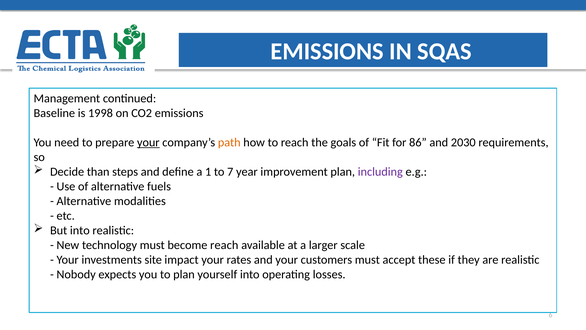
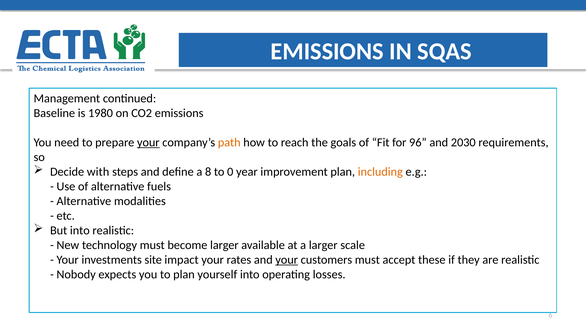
1998: 1998 -> 1980 (100, 113)
86: 86 -> 96 (418, 142)
than: than -> with (98, 172)
1: 1 -> 8 (208, 172)
7: 7 -> 0 (230, 172)
including colour: purple -> orange (380, 172)
become reach: reach -> larger (224, 245)
your underline: none -> present (287, 260)
